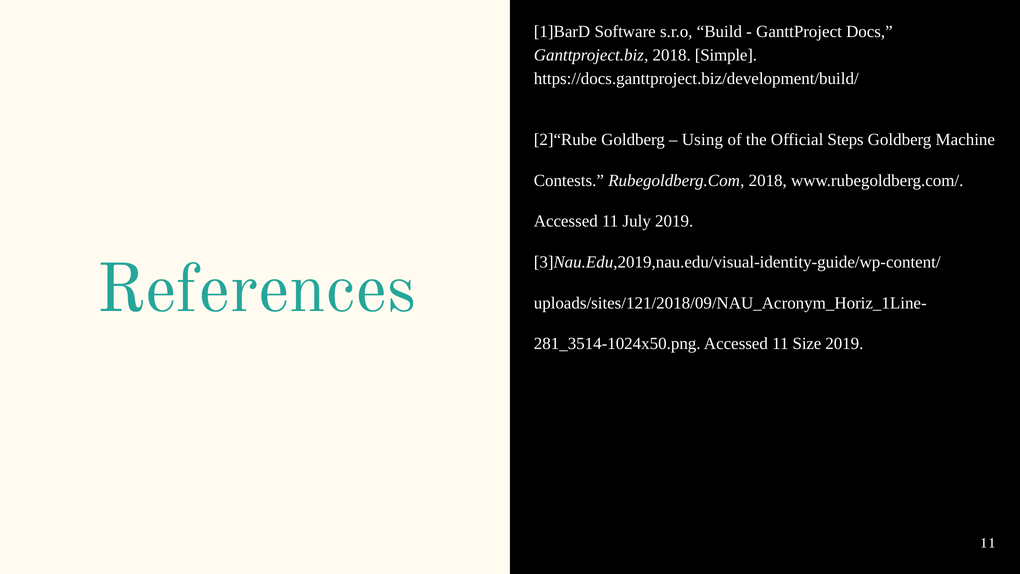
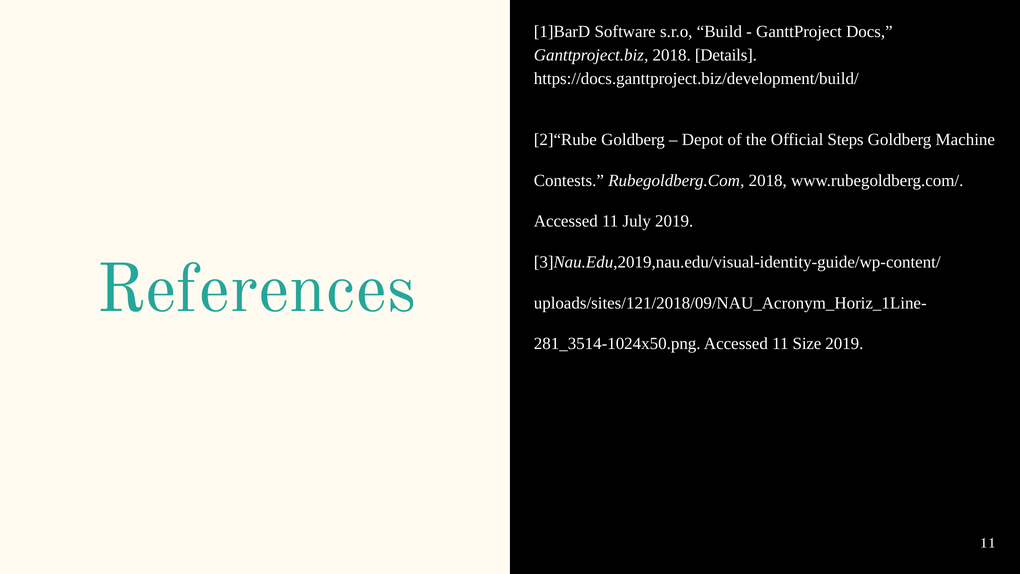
Simple: Simple -> Details (726, 55)
Using: Using -> Depot (702, 140)
